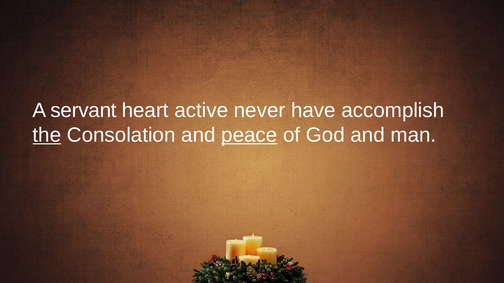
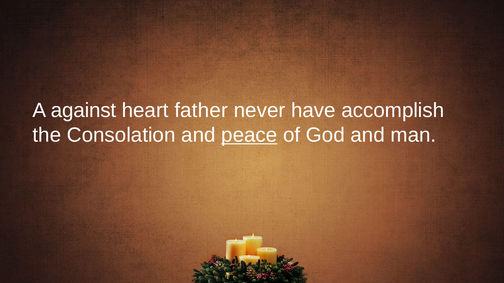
servant: servant -> against (84, 110)
active: active -> father (201, 110)
the underline: present -> none (47, 135)
